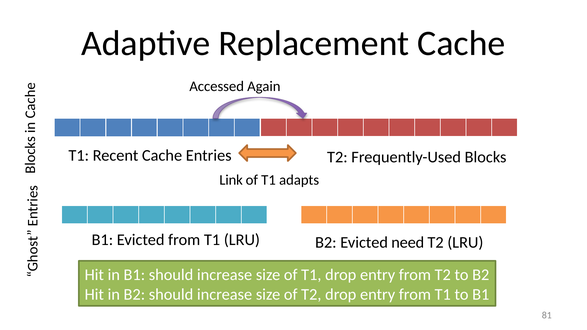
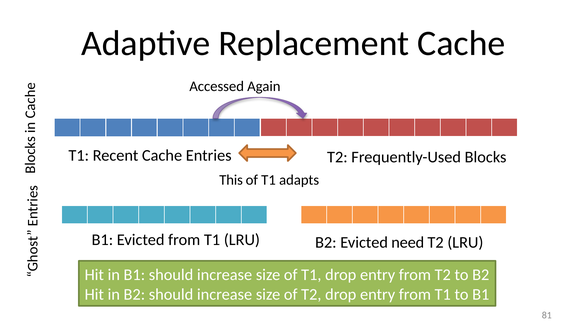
Link: Link -> This (231, 180)
